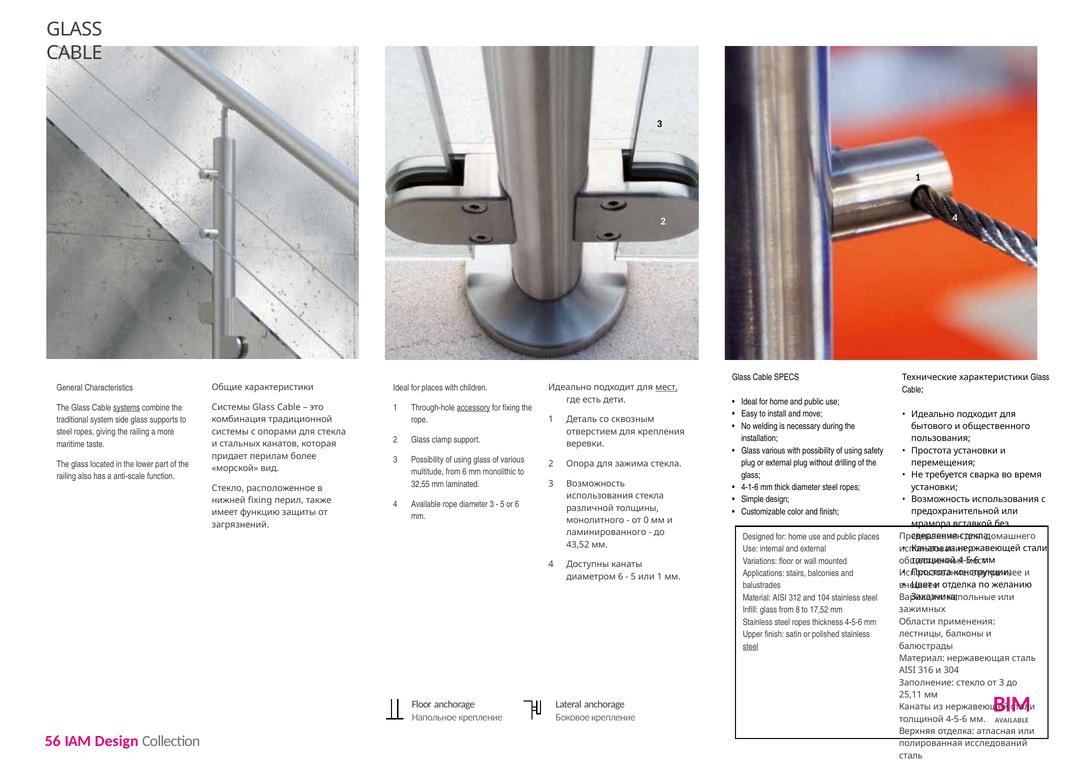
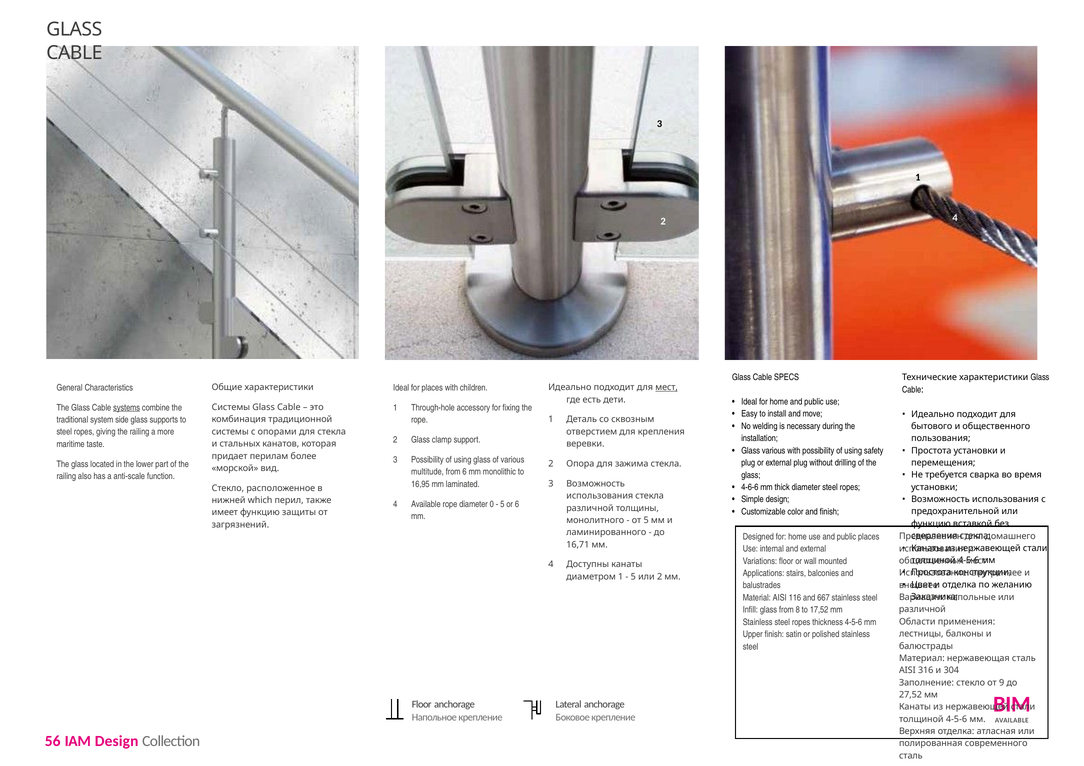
accessory underline: present -> none (473, 408)
32,55: 32,55 -> 16,95 (420, 485)
4-1-6: 4-1-6 -> 4-6-6 (750, 488)
нижней fixing: fixing -> which (260, 501)
diameter 3: 3 -> 0 (492, 504)
от 0: 0 -> 5 (646, 521)
мрамора: мрамора -> функцию (931, 524)
43,52: 43,52 -> 16,71 (578, 545)
диаметром 6: 6 -> 1 (621, 577)
или 1: 1 -> 2 (660, 577)
312: 312 -> 116 (795, 598)
104: 104 -> 667 (824, 598)
зажимных: зажимных -> различной (922, 610)
steel underline: present -> none (751, 647)
от 3: 3 -> 9 (1002, 683)
25,11: 25,11 -> 27,52 (910, 695)
исследований: исследований -> современного (996, 744)
